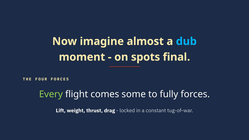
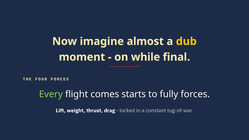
dub colour: light blue -> yellow (186, 41)
spots: spots -> while (146, 57)
some: some -> starts (134, 94)
